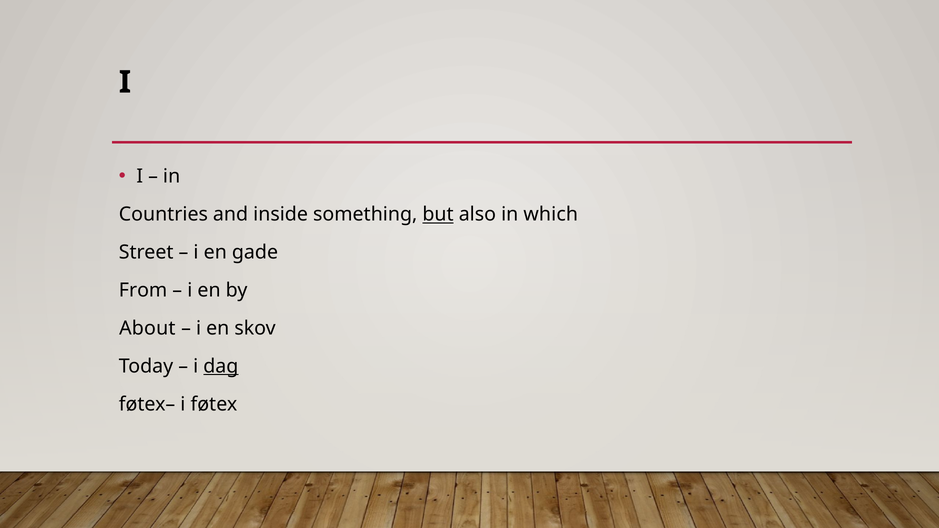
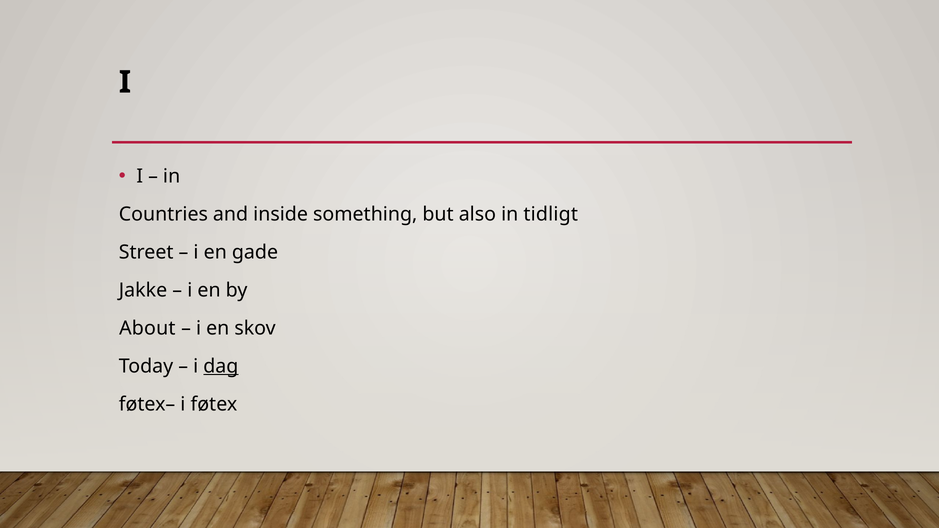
but underline: present -> none (438, 215)
which: which -> tidligt (551, 215)
From: From -> Jakke (143, 290)
